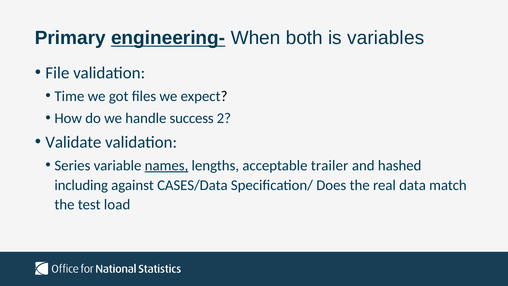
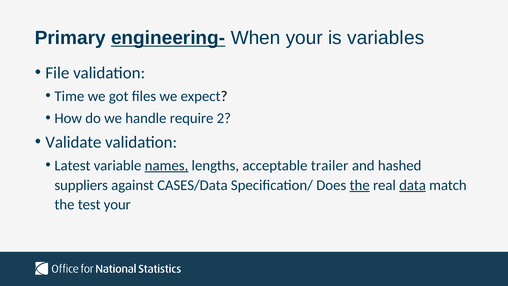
When both: both -> your (304, 38)
success: success -> require (192, 118)
Series: Series -> Latest (72, 165)
including: including -> suppliers (81, 185)
the underline: none -> present (360, 185)
data underline: none -> present (413, 185)
test load: load -> your (117, 205)
